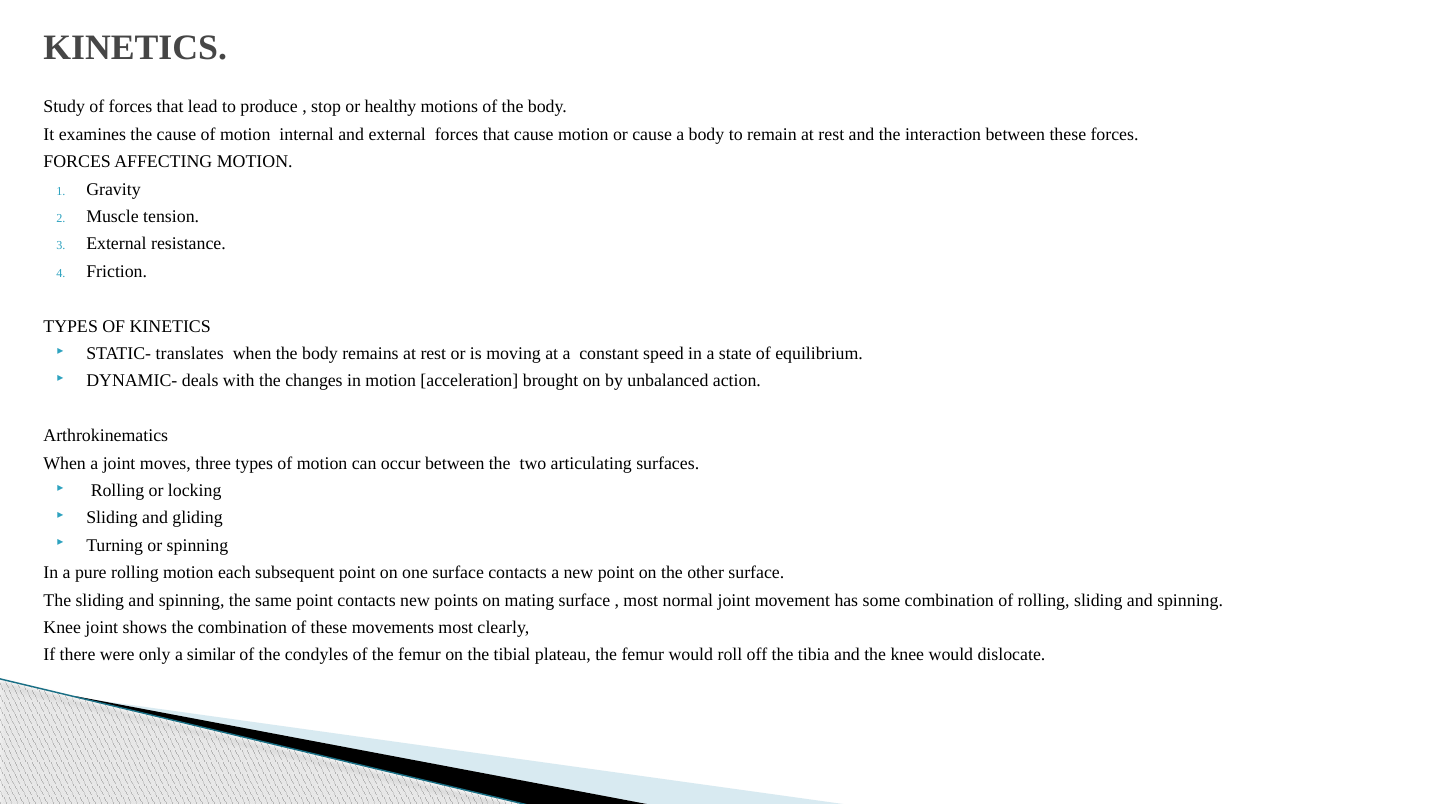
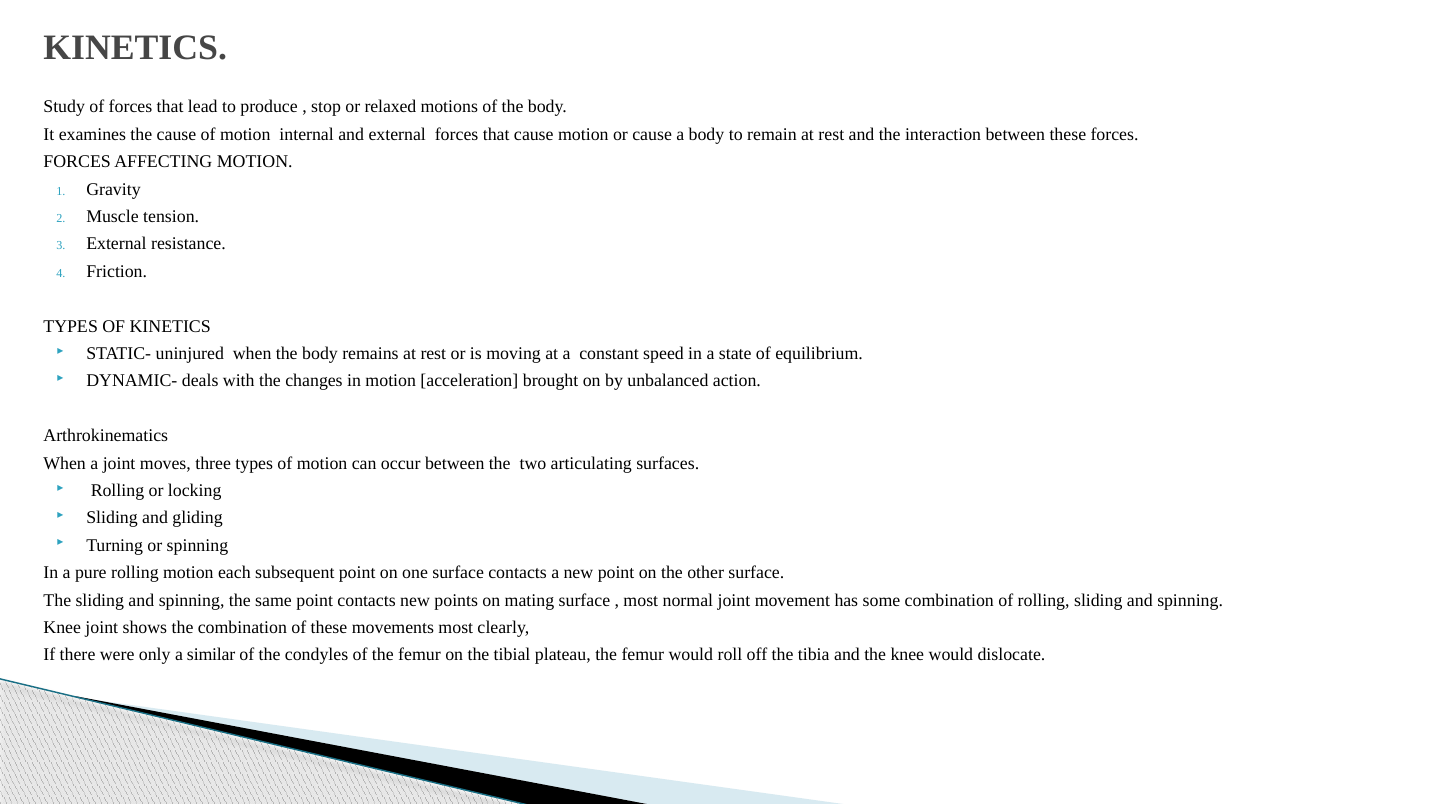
healthy: healthy -> relaxed (390, 107)
translates: translates -> uninjured (190, 354)
